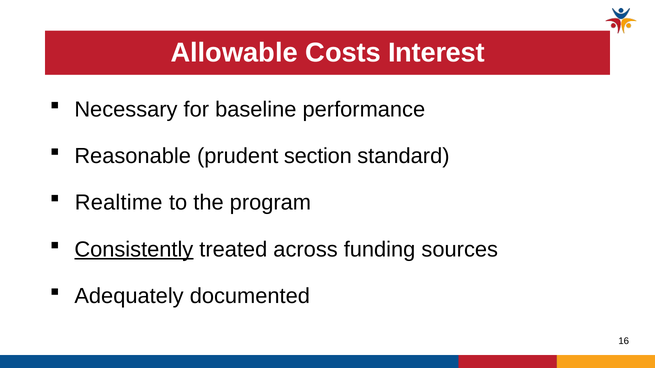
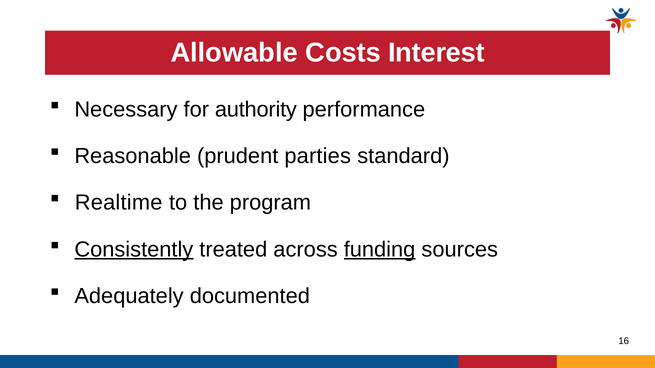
baseline: baseline -> authority (256, 110)
section: section -> parties (318, 156)
funding underline: none -> present (380, 250)
